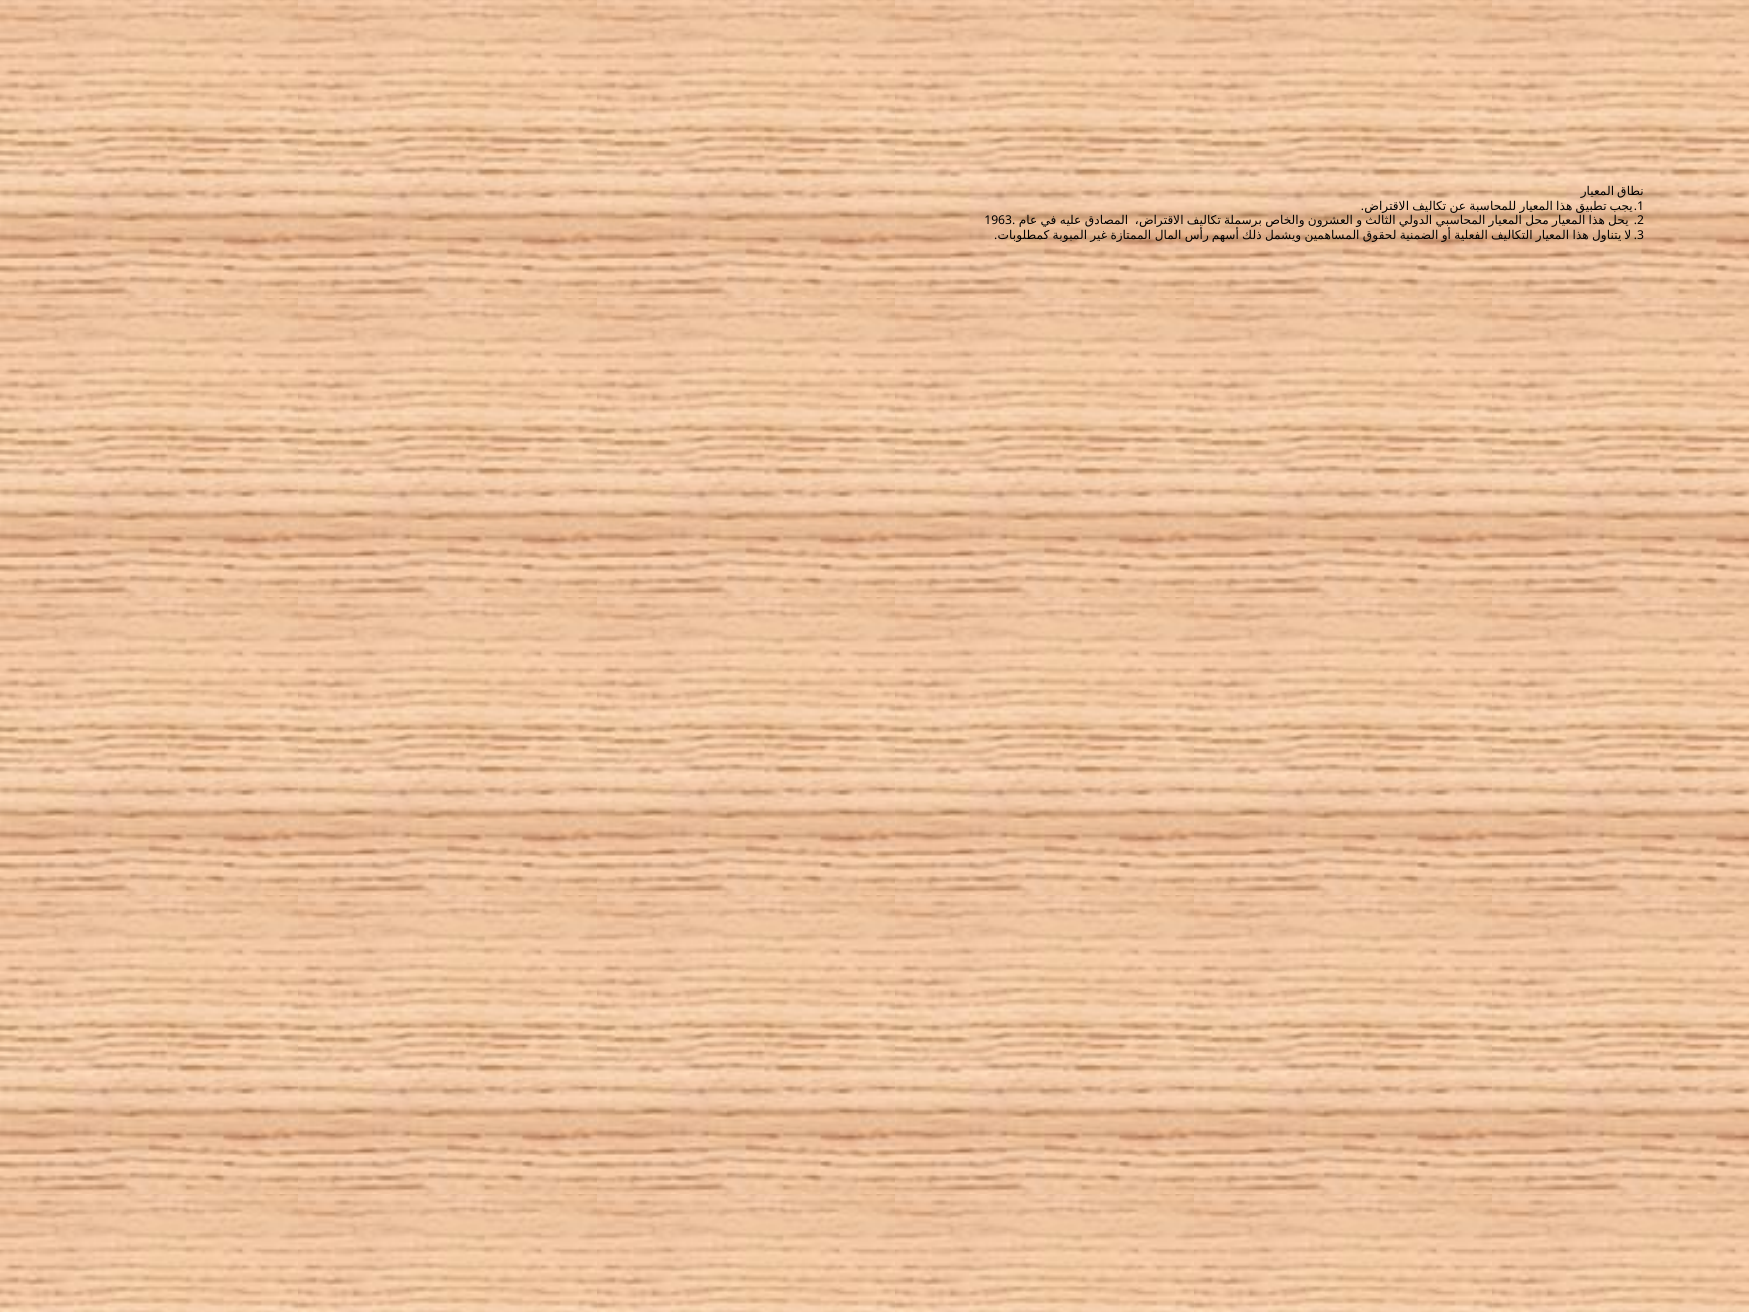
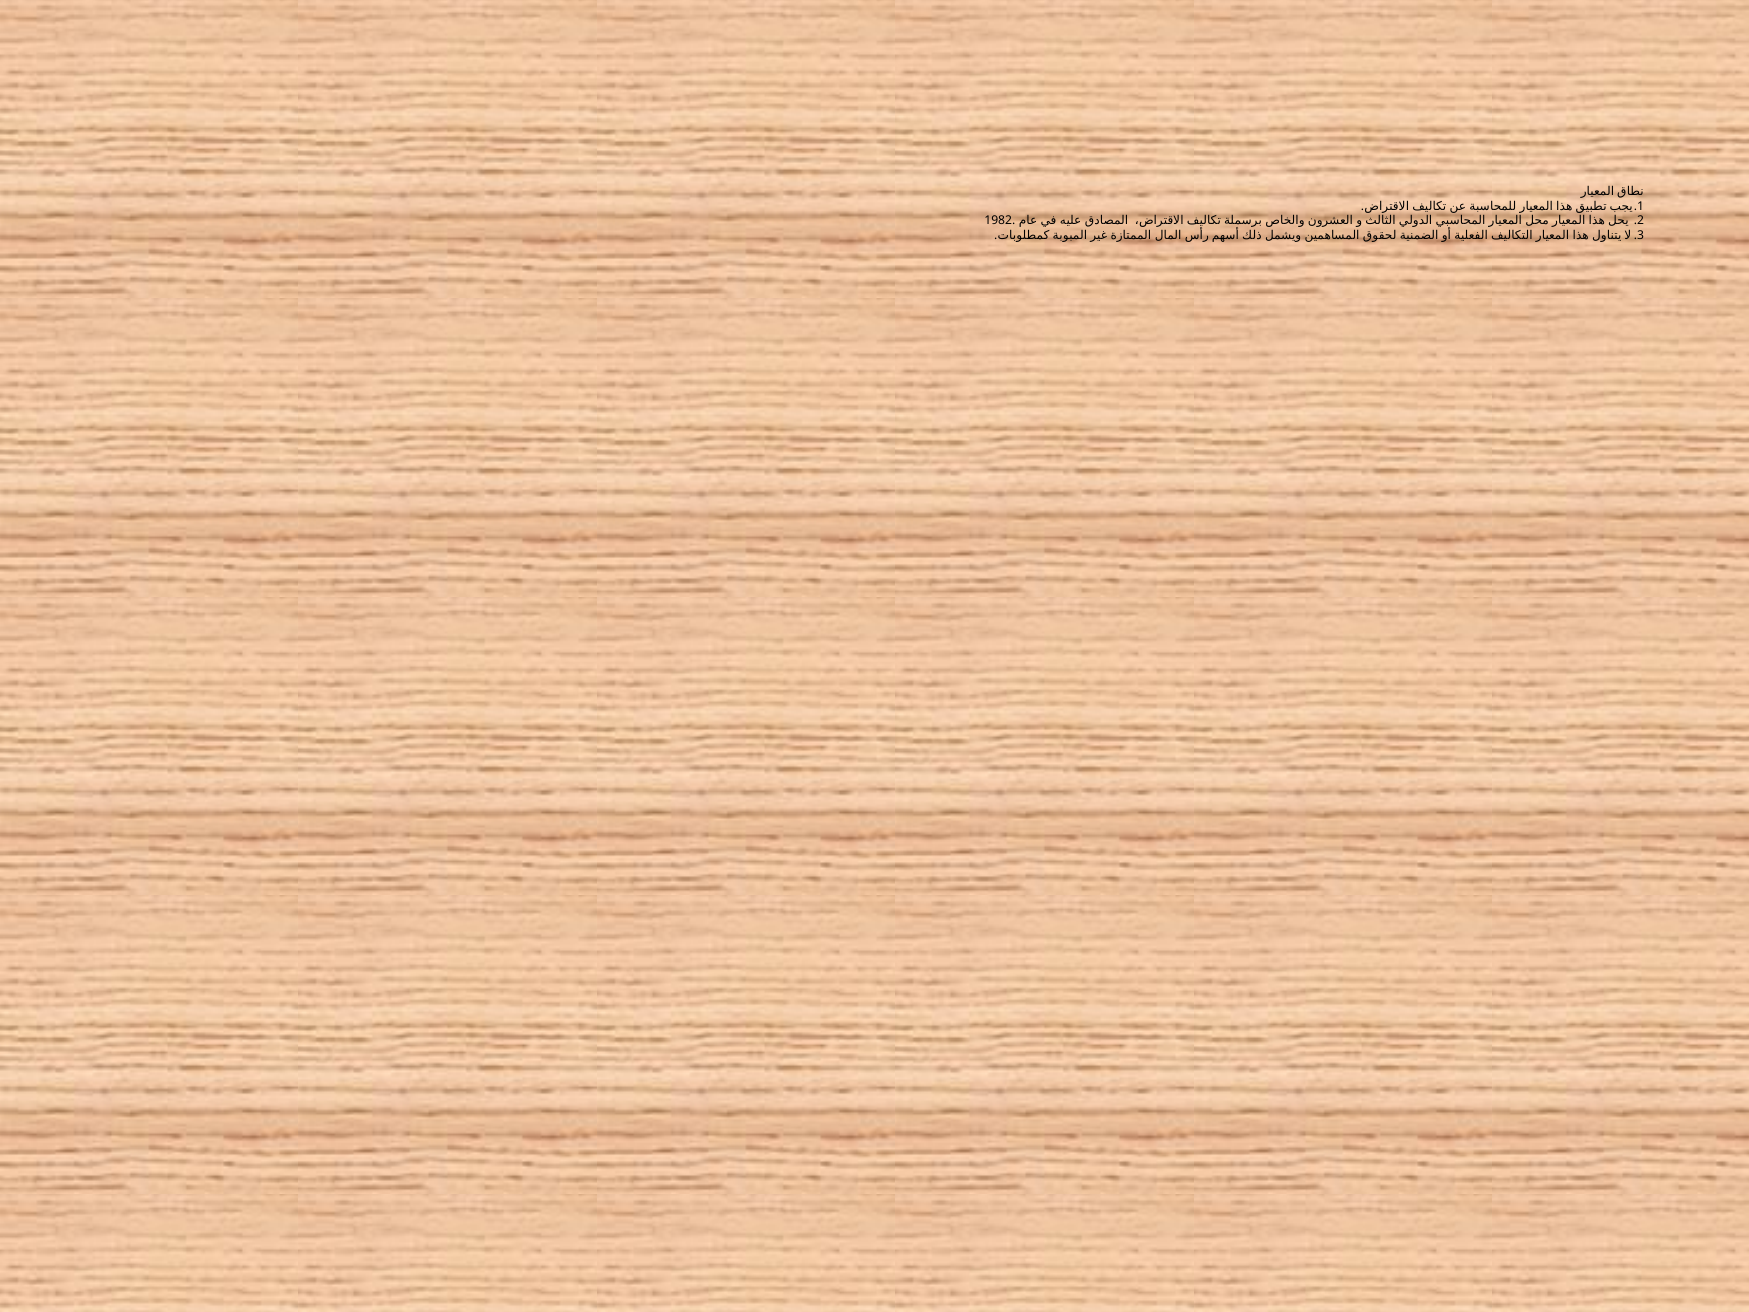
1963: 1963 -> 1982 (1000, 221)
